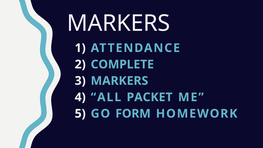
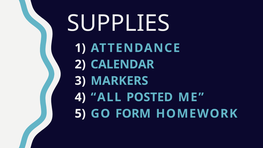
MARKERS: MARKERS -> SUPPLIES (118, 23)
COMPLETE: COMPLETE -> CALENDAR (122, 64)
PACKET: PACKET -> POSTED (150, 97)
